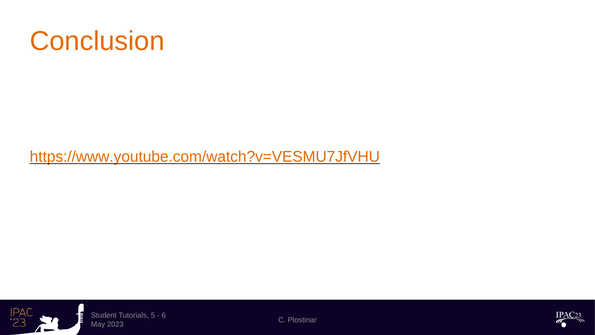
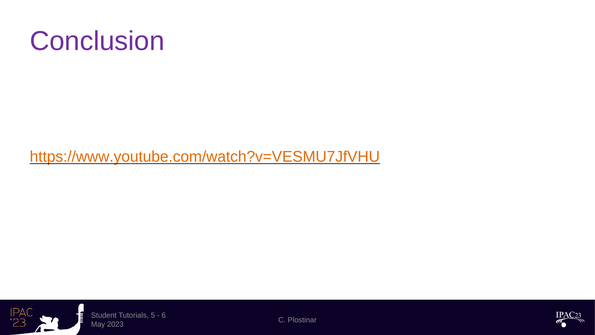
Conclusion colour: orange -> purple (97, 41)
